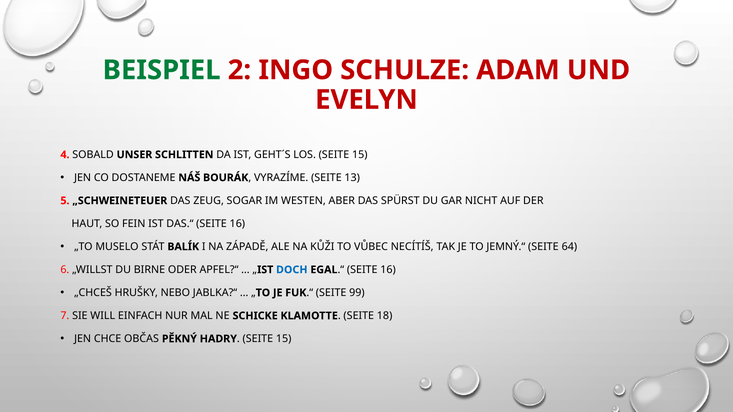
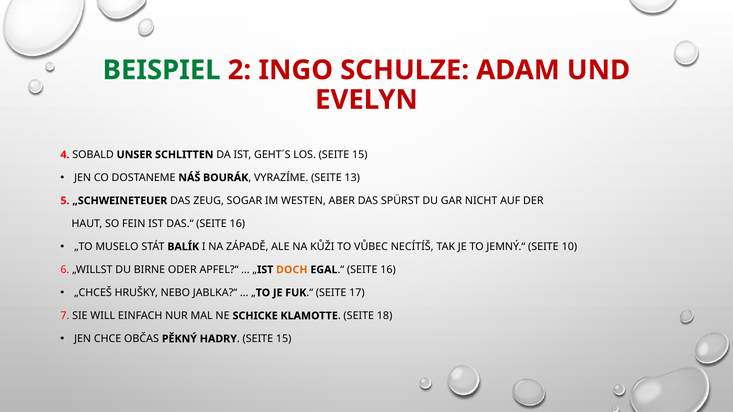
64: 64 -> 10 (569, 247)
DOCH colour: blue -> orange (292, 270)
99: 99 -> 17 (357, 293)
